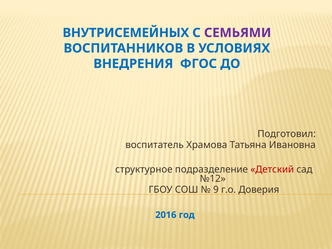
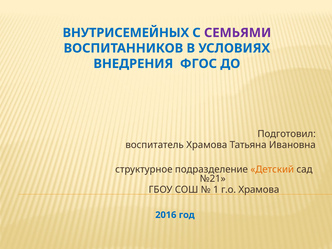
Детский colour: red -> orange (272, 169)
№12: №12 -> №21 (213, 179)
9: 9 -> 1 (216, 190)
г.о Доверия: Доверия -> Храмова (259, 190)
